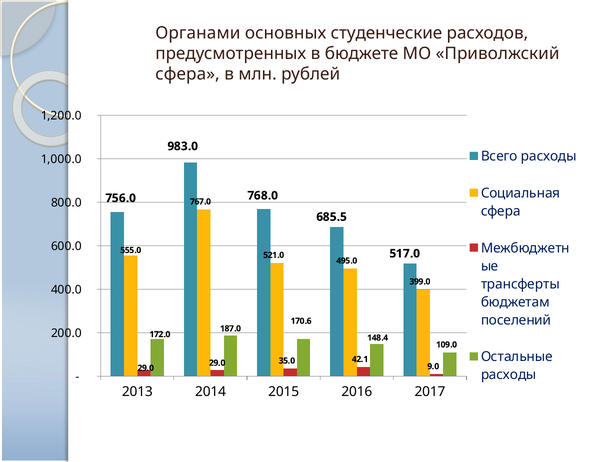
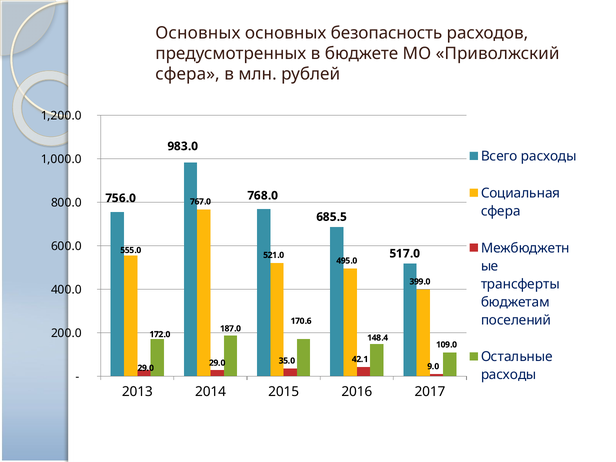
Органами: Органами -> Основных (198, 33)
студенческие: студенческие -> безопасность (387, 33)
